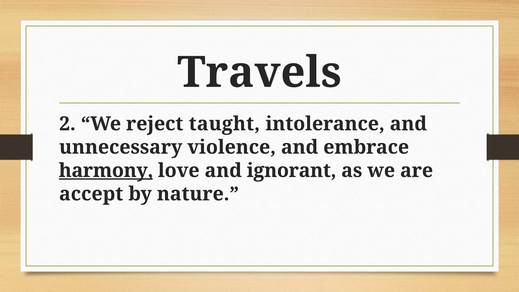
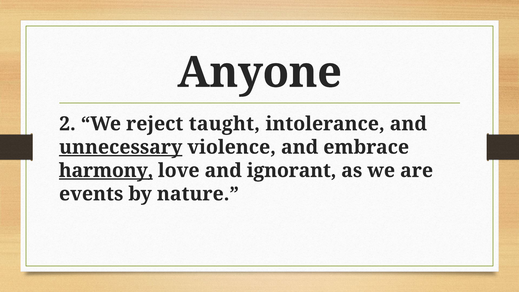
Travels: Travels -> Anyone (260, 73)
unnecessary underline: none -> present (121, 147)
accept: accept -> events (91, 194)
